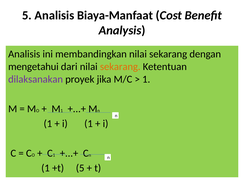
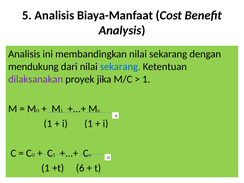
mengetahui: mengetahui -> mendukung (33, 67)
sekarang colour: orange -> blue (120, 67)
+t 5: 5 -> 6 (80, 168)
